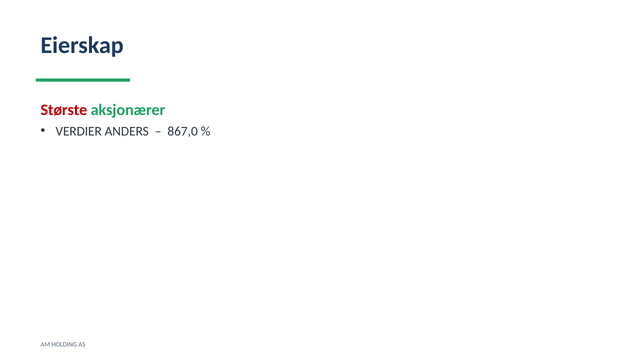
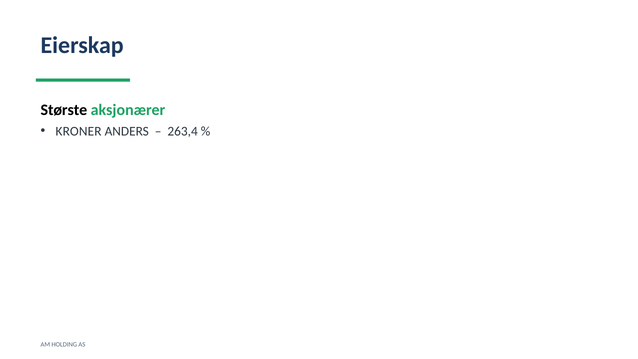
Største colour: red -> black (64, 110)
VERDIER: VERDIER -> KRONER (79, 131)
867,0: 867,0 -> 263,4 (183, 131)
